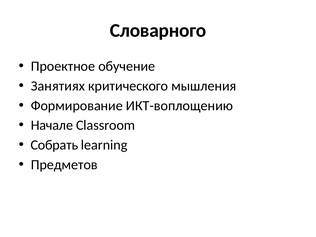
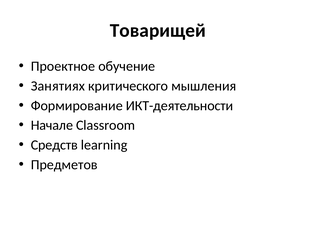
Словарного: Словарного -> Товарищей (158, 31)
ИКТ-воплощению: ИКТ-воплощению -> ИКТ-деятельности (180, 106)
Собрать: Собрать -> Средств (54, 145)
